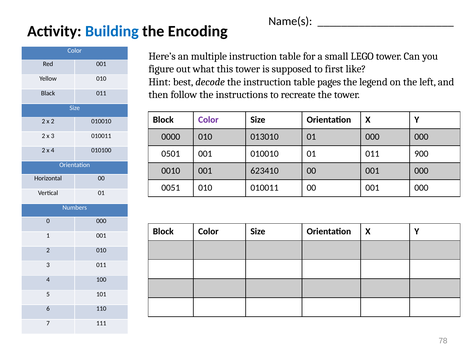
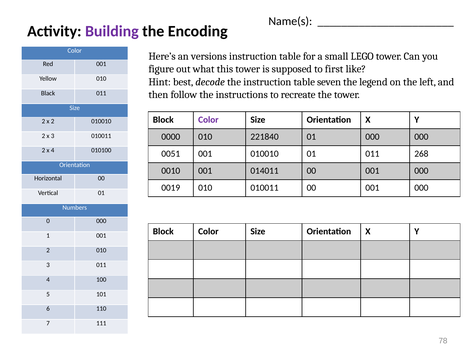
Building colour: blue -> purple (112, 31)
multiple: multiple -> versions (209, 56)
pages: pages -> seven (329, 82)
013010: 013010 -> 221840 (265, 137)
0501: 0501 -> 0051 (171, 154)
900: 900 -> 268 (421, 154)
623410: 623410 -> 014011 (265, 171)
0051: 0051 -> 0019 (171, 188)
